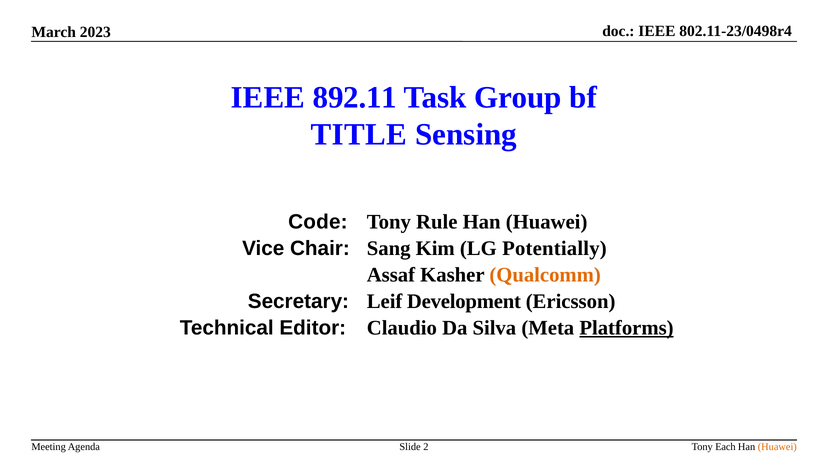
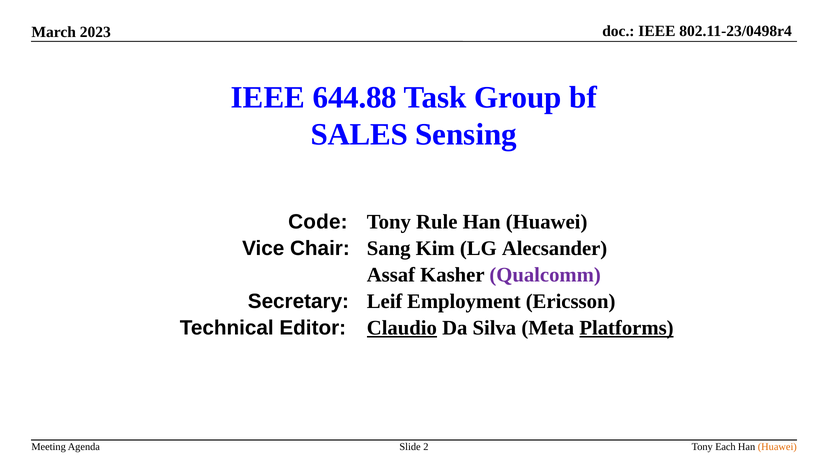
892.11: 892.11 -> 644.88 (355, 97)
TITLE: TITLE -> SALES (359, 135)
Potentially: Potentially -> Alecsander (555, 248)
Qualcomm colour: orange -> purple (545, 275)
Development: Development -> Employment (464, 301)
Claudio underline: none -> present (402, 328)
